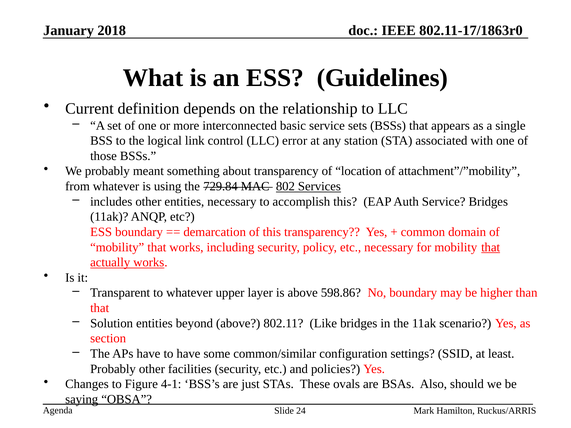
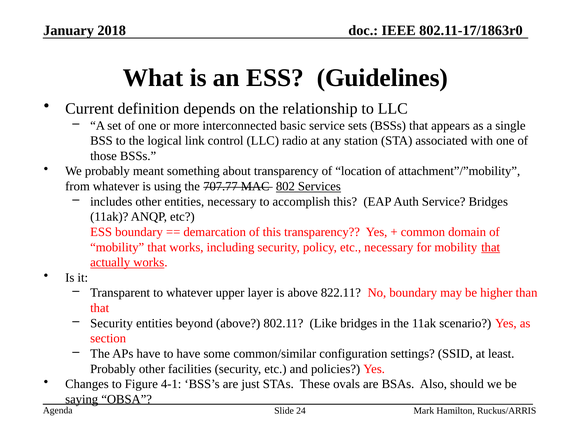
error: error -> radio (295, 141)
729.84: 729.84 -> 707.77 (221, 186)
598.86: 598.86 -> 822.11 (341, 293)
Solution: Solution -> Security (112, 323)
